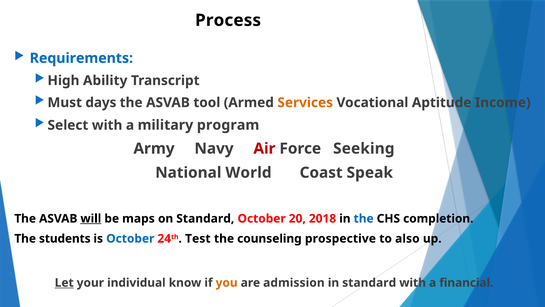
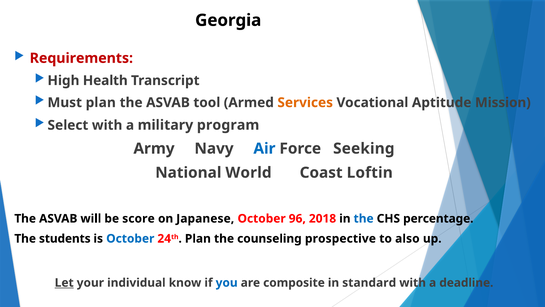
Process: Process -> Georgia (228, 20)
Requirements colour: blue -> red (81, 58)
Ability: Ability -> Health (105, 80)
Must days: days -> plan (101, 102)
Income: Income -> Mission (503, 102)
Air colour: red -> blue (264, 148)
Speak: Speak -> Loftin (370, 172)
will underline: present -> none (91, 218)
maps: maps -> score (138, 218)
on Standard: Standard -> Japanese (205, 218)
20: 20 -> 96 (297, 218)
completion: completion -> percentage (438, 218)
24th Test: Test -> Plan (198, 238)
you colour: orange -> blue (227, 282)
admission: admission -> composite (294, 282)
financial: financial -> deadline (466, 282)
